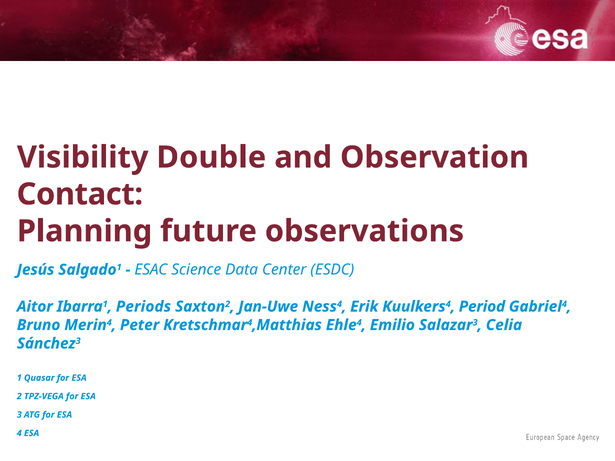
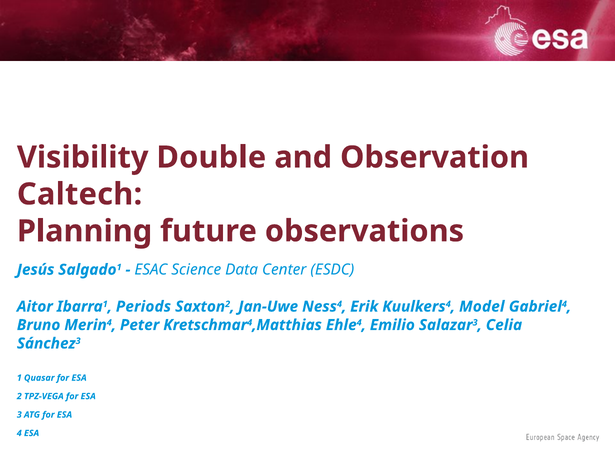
Contact: Contact -> Caltech (80, 194)
Period: Period -> Model (482, 307)
